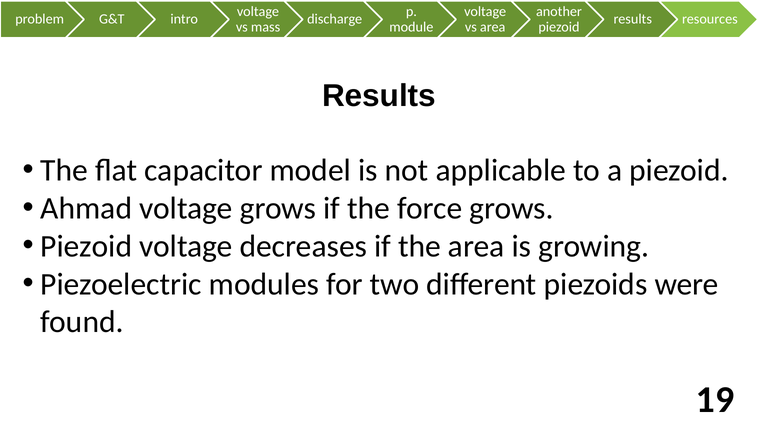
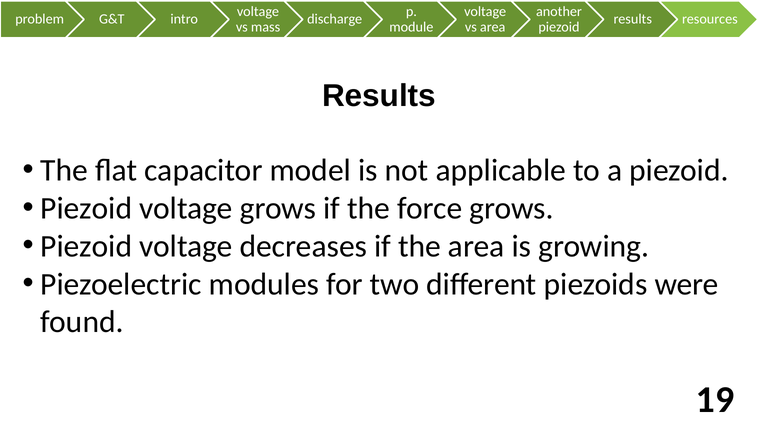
Ahmad: Ahmad -> Piezoid (86, 209)
